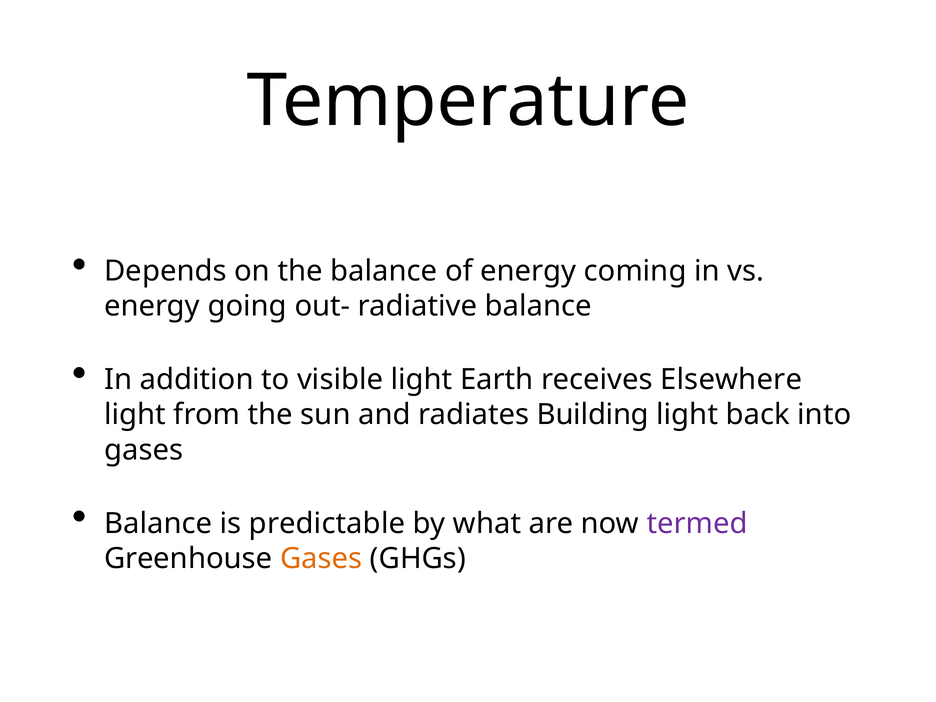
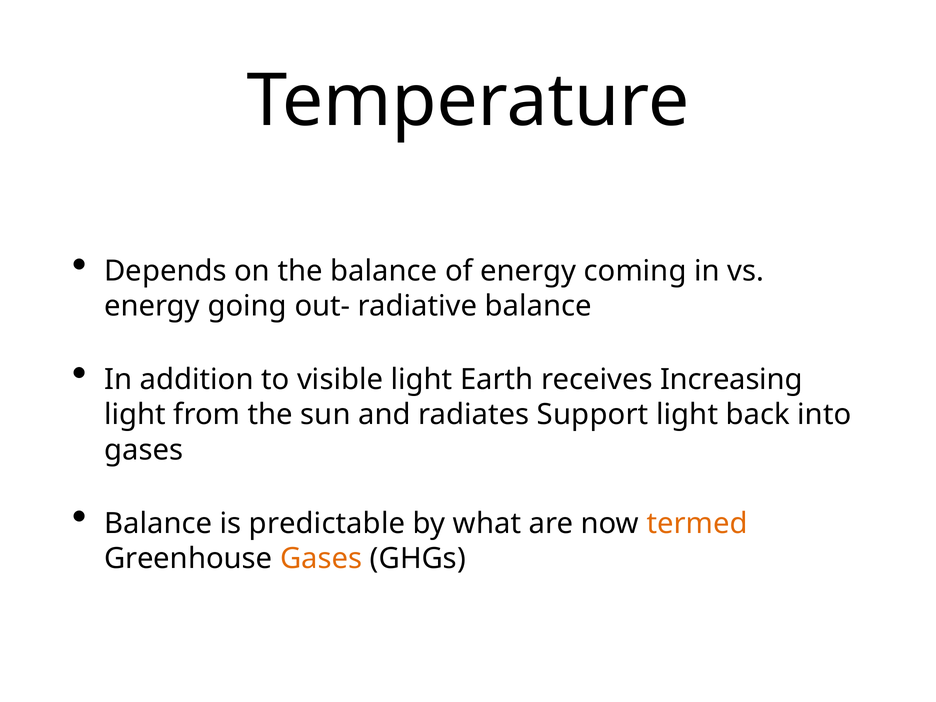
Elsewhere: Elsewhere -> Increasing (731, 380)
Building: Building -> Support (593, 415)
termed colour: purple -> orange (697, 523)
